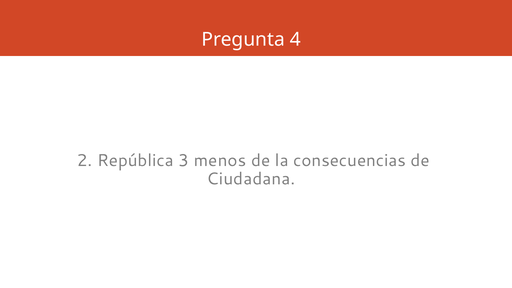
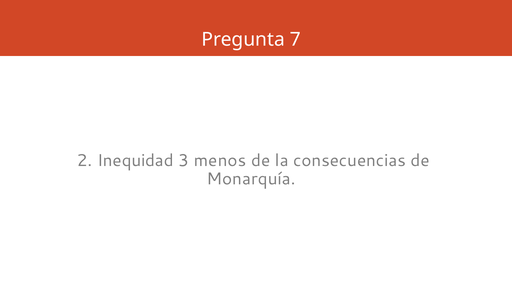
4: 4 -> 7 (295, 39)
República: República -> Inequidad (135, 160)
Ciudadana: Ciudadana -> Monarquía (251, 179)
